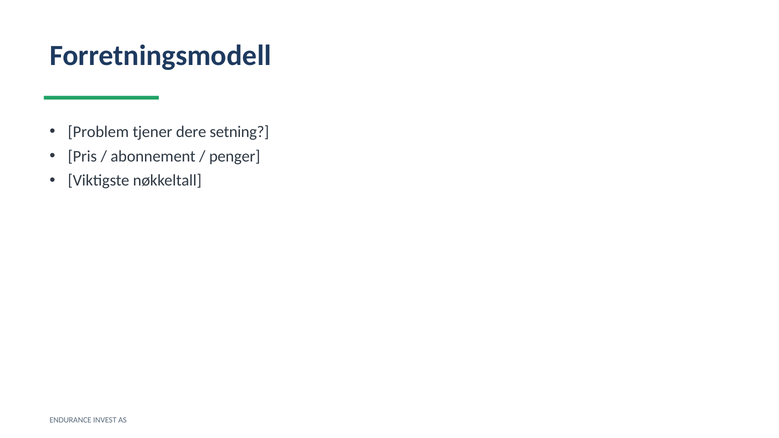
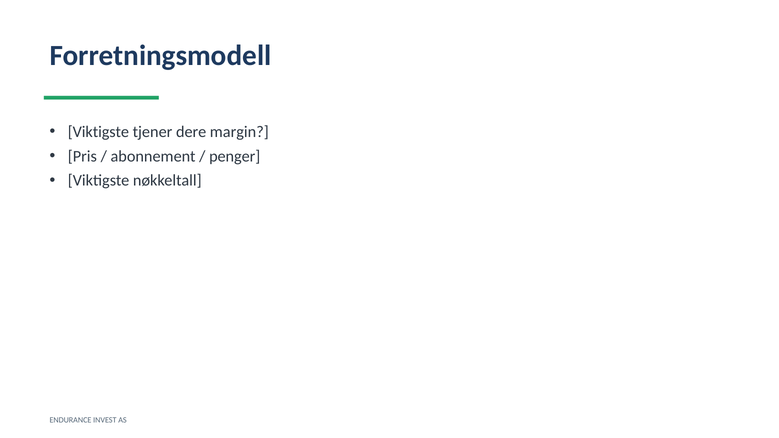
Problem: Problem -> Viktigste (98, 132)
setning: setning -> margin (239, 132)
